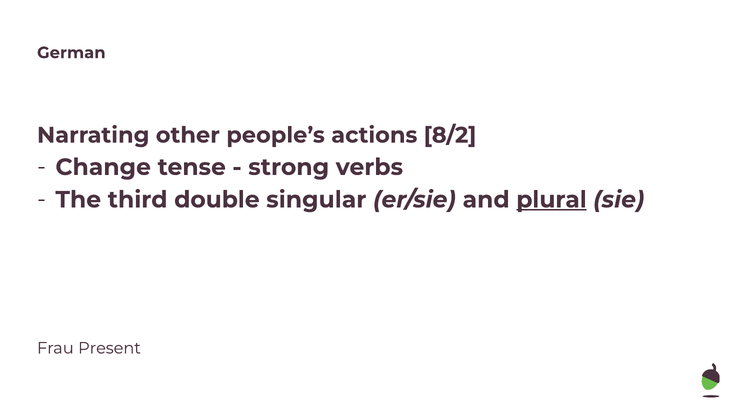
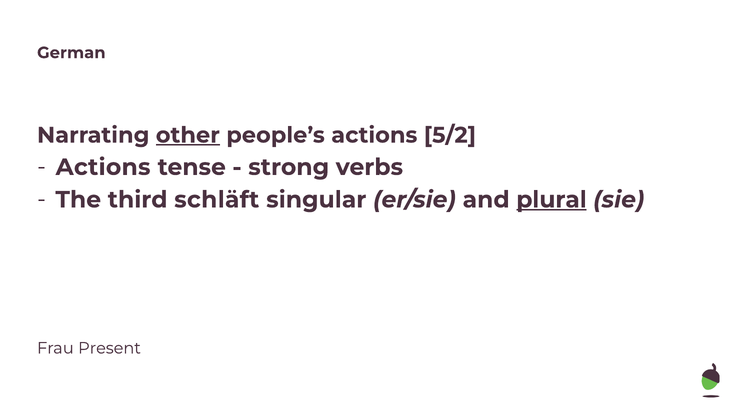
other underline: none -> present (188, 135)
8/2: 8/2 -> 5/2 (450, 135)
Change: Change -> Actions (103, 167)
double: double -> schläft (217, 199)
